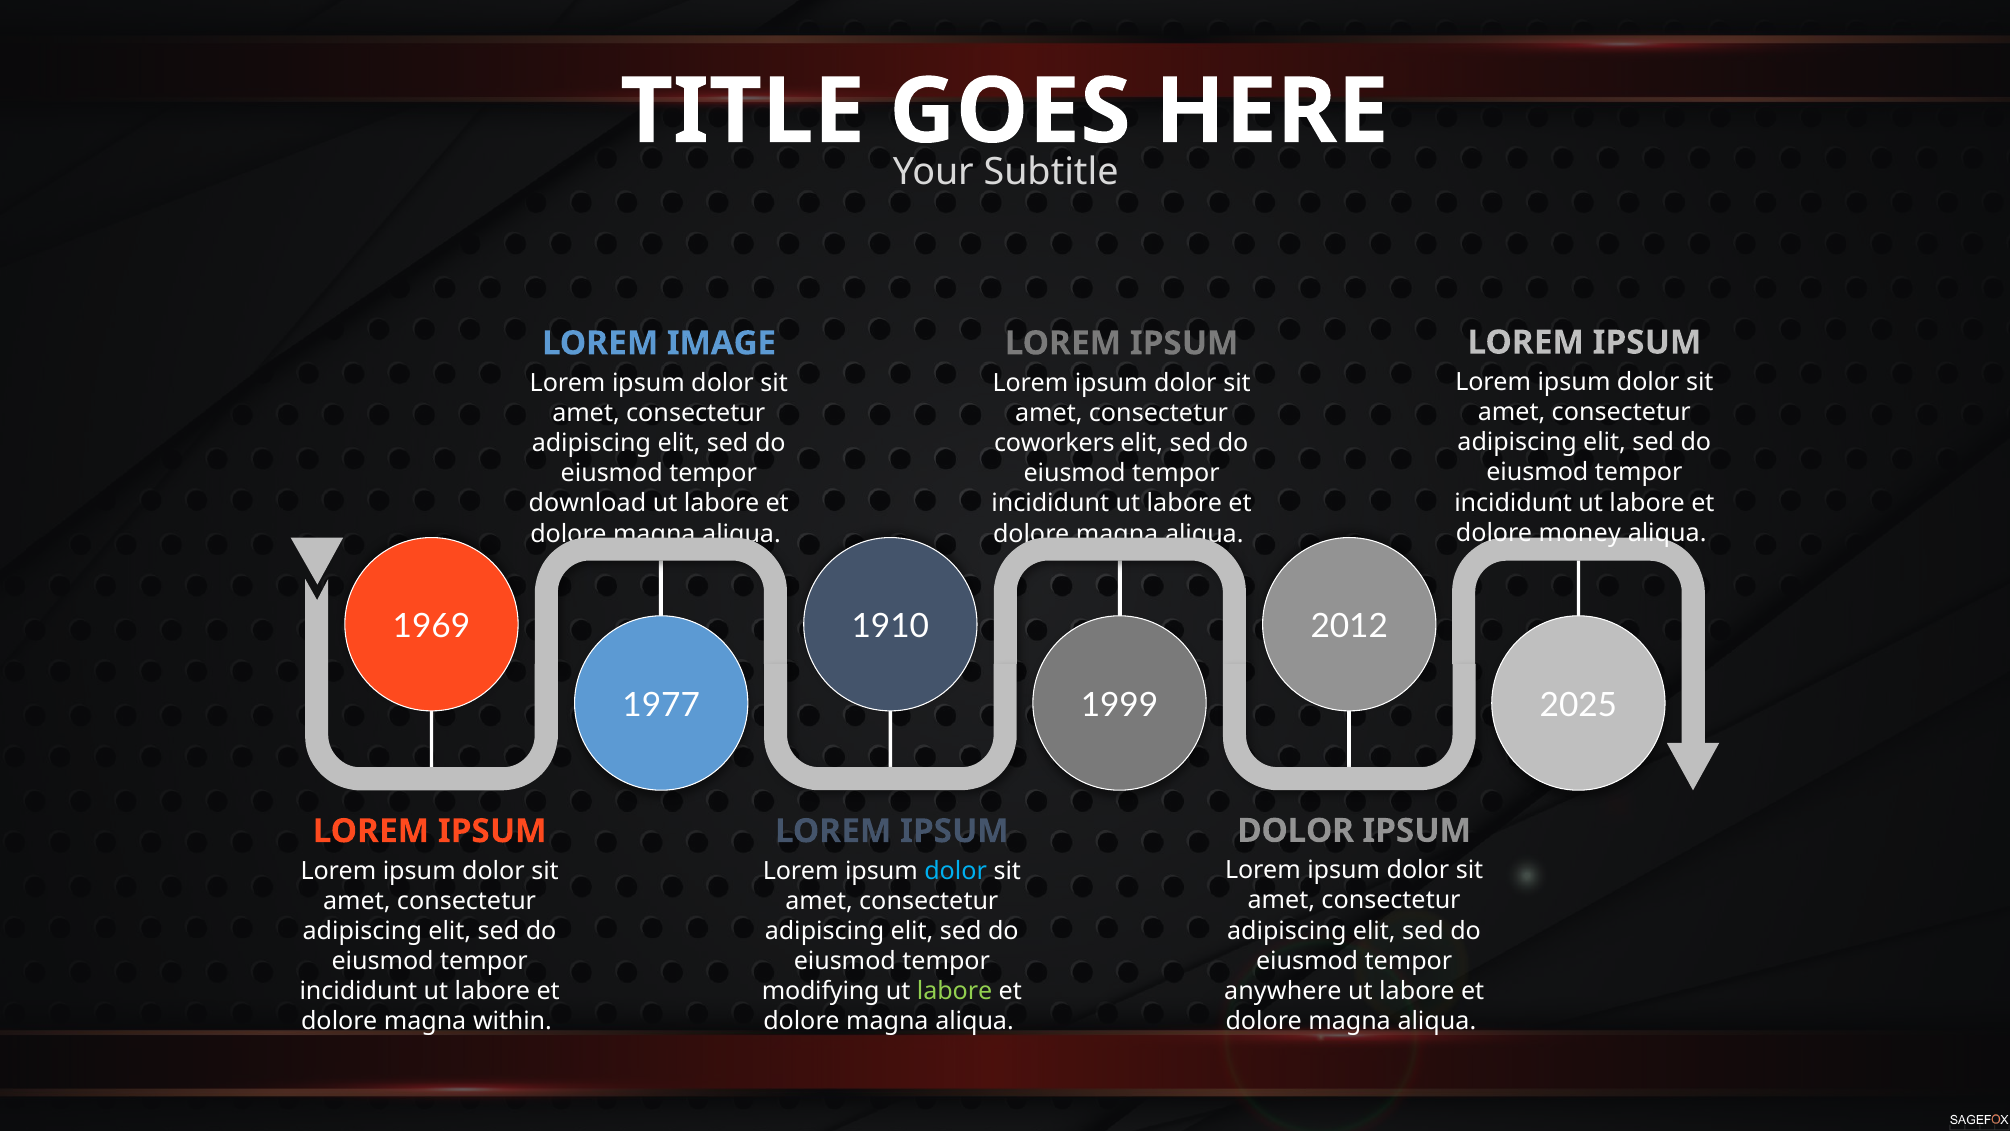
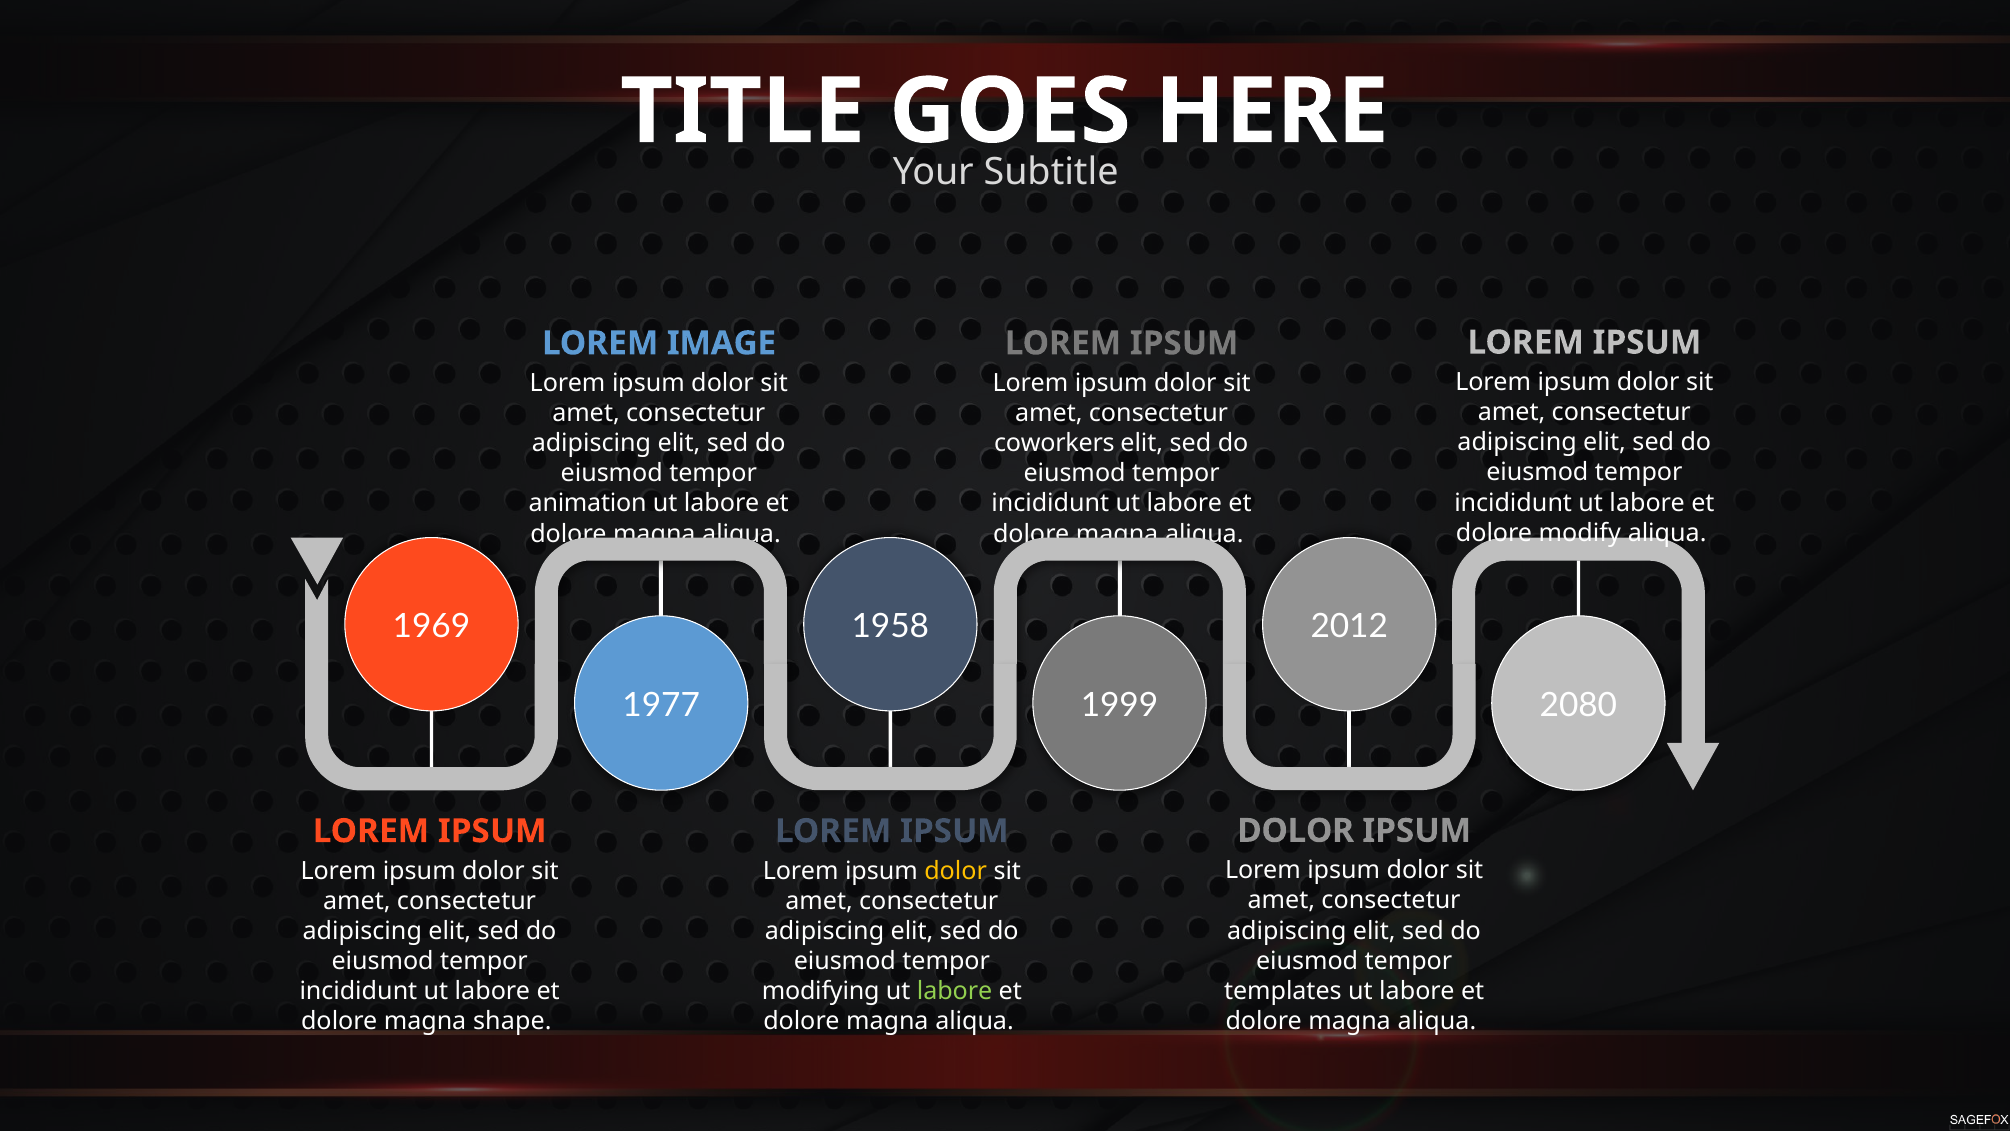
download: download -> animation (588, 503)
money: money -> modify (1580, 533)
1910: 1910 -> 1958 (890, 626)
2025: 2025 -> 2080 (1578, 705)
dolor colour: light blue -> yellow (956, 871)
anywhere: anywhere -> templates (1283, 991)
within: within -> shape (512, 1021)
